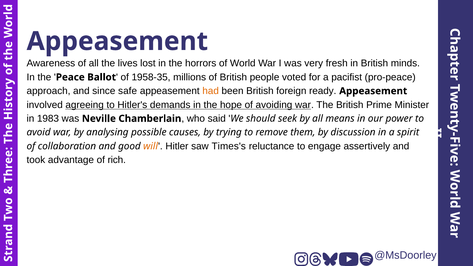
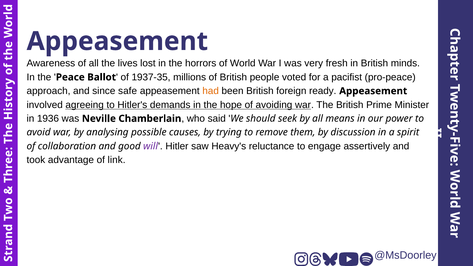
1958-35: 1958-35 -> 1937-35 (151, 77)
1983: 1983 -> 1936 (48, 119)
will colour: orange -> purple (151, 146)
Times's: Times's -> Heavy's (229, 146)
rich: rich -> link (117, 160)
